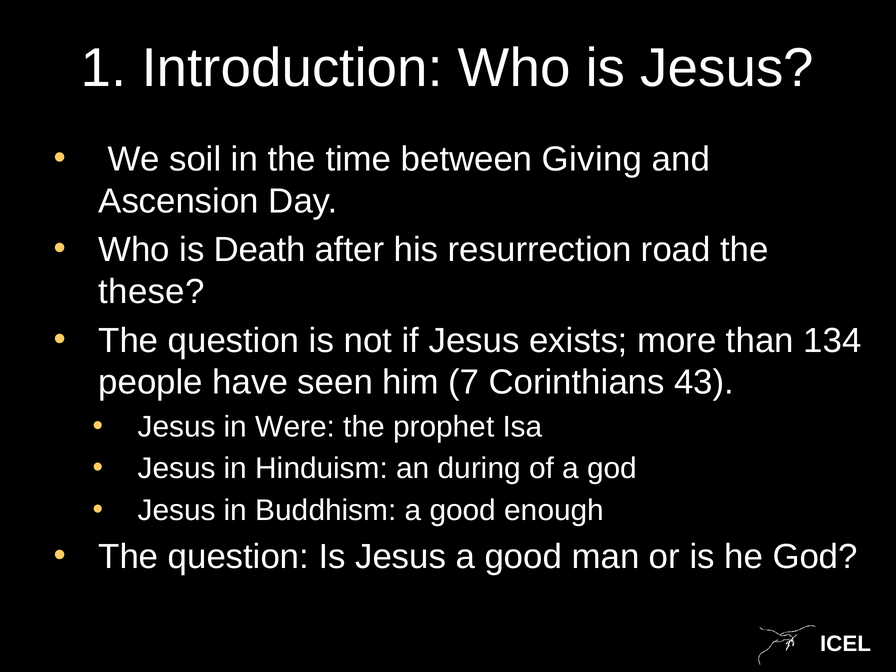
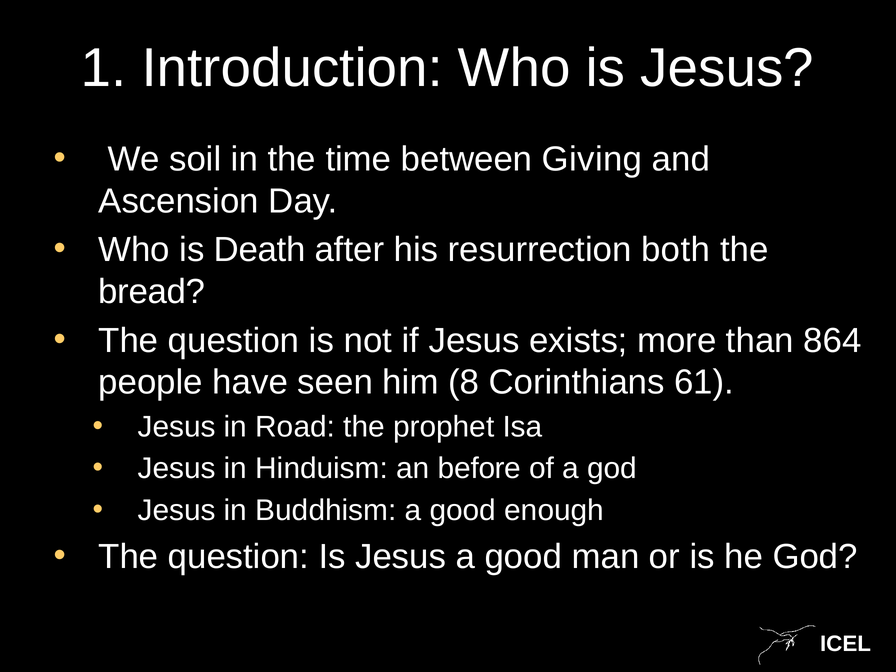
road: road -> both (676, 250)
these: these -> bread (152, 292)
134: 134 -> 864 (832, 341)
7: 7 -> 8 (464, 382)
43: 43 -> 61 (704, 382)
Were: Were -> Road (295, 427)
during: during -> before (479, 469)
